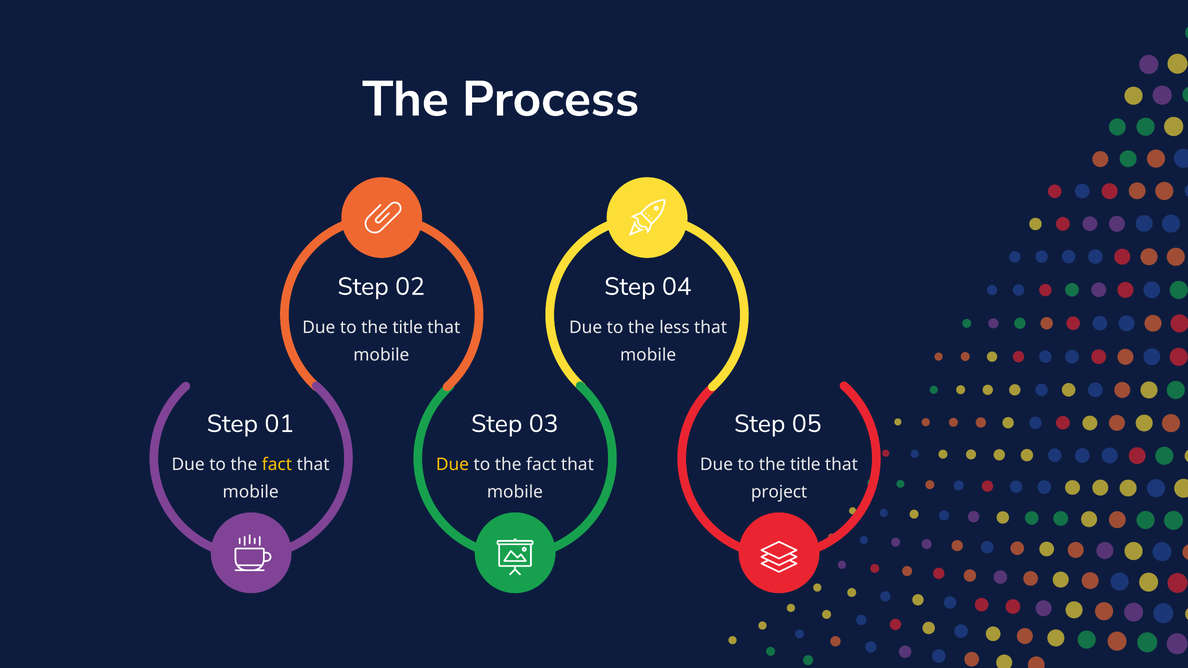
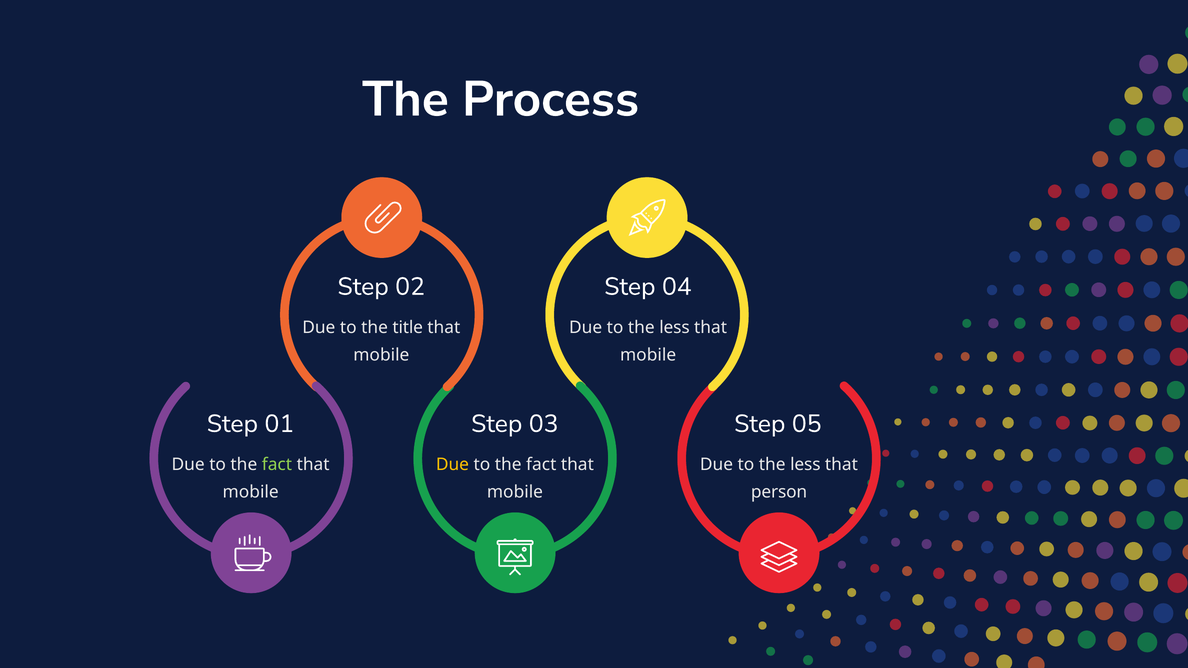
fact colour: yellow -> light green (277, 465)
title: title -> less (805, 465)
project: project -> person (779, 492)
